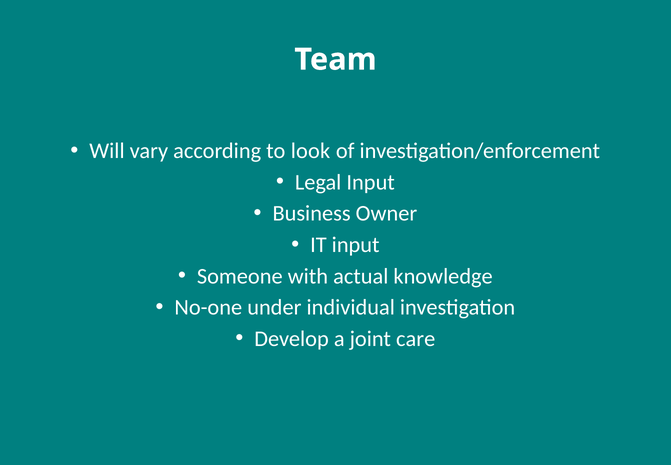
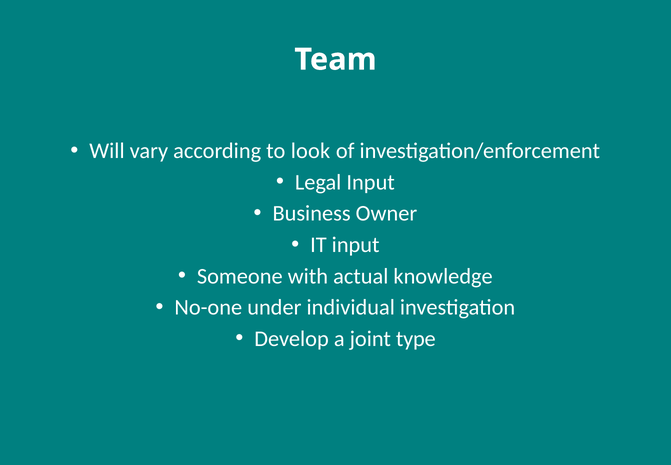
care: care -> type (416, 339)
